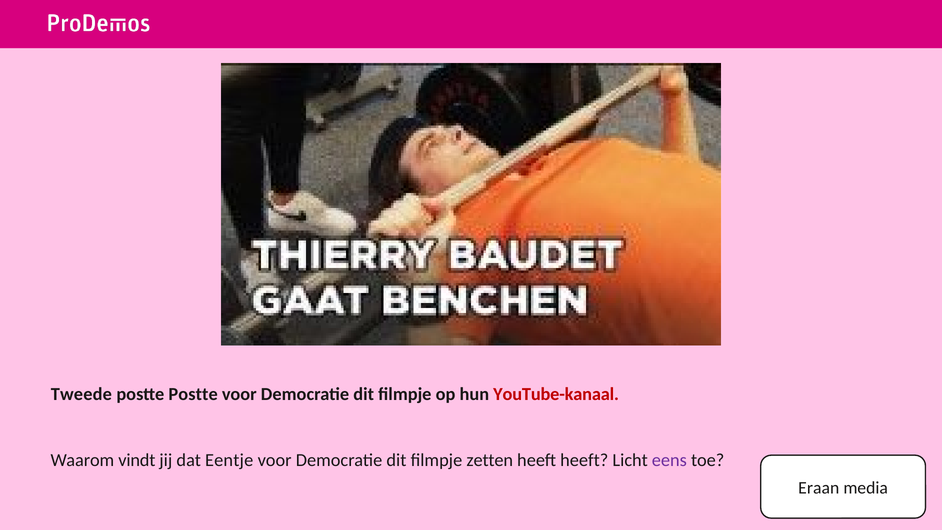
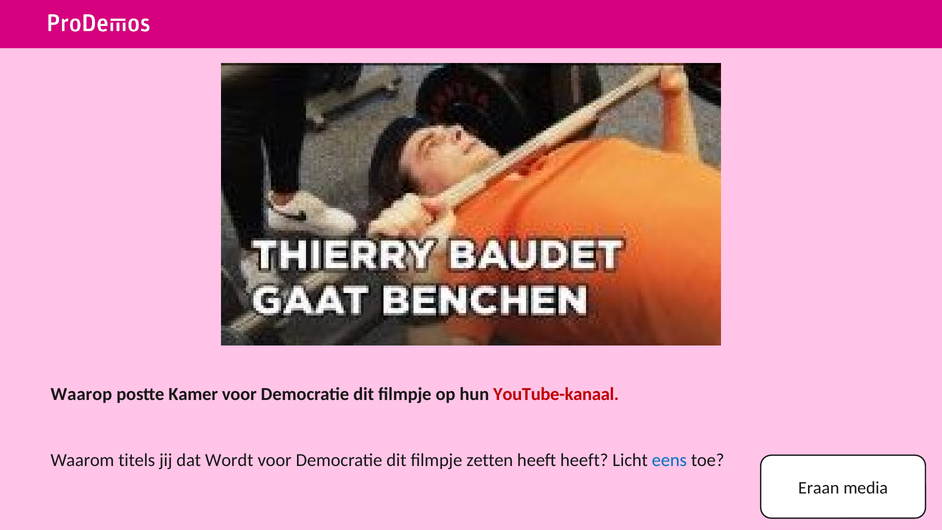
Tweede: Tweede -> Waarop (81, 394)
postte Postte: Postte -> Kamer (193, 394)
vindt: vindt -> titels (137, 460)
Eentje: Eentje -> Wordt (229, 460)
eens colour: purple -> blue (669, 460)
